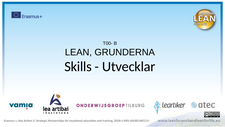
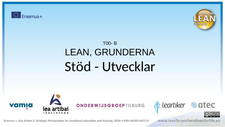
Skills: Skills -> Stöd (78, 66)
